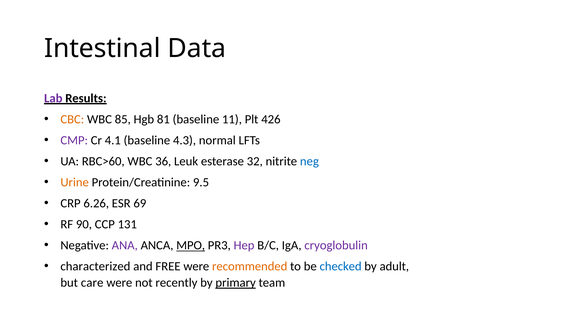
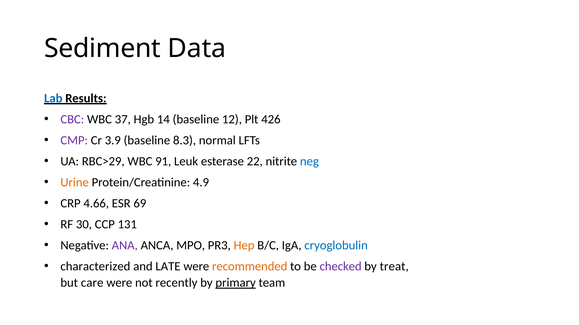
Intestinal: Intestinal -> Sediment (102, 49)
Lab colour: purple -> blue (53, 98)
CBC colour: orange -> purple (72, 119)
85: 85 -> 37 (123, 119)
81: 81 -> 14 (163, 119)
11: 11 -> 12 (232, 119)
4.1: 4.1 -> 3.9 (113, 141)
4.3: 4.3 -> 8.3 (185, 141)
RBC>60: RBC>60 -> RBC>29 (103, 162)
36: 36 -> 91 (163, 162)
32: 32 -> 22 (255, 162)
9.5: 9.5 -> 4.9 (201, 183)
6.26: 6.26 -> 4.66 (96, 204)
90: 90 -> 30 (84, 225)
MPO underline: present -> none (191, 246)
Hep colour: purple -> orange (244, 246)
cryoglobulin colour: purple -> blue (336, 246)
FREE: FREE -> LATE (168, 267)
checked colour: blue -> purple (341, 267)
adult: adult -> treat (394, 267)
